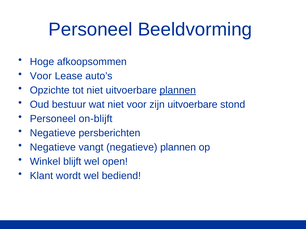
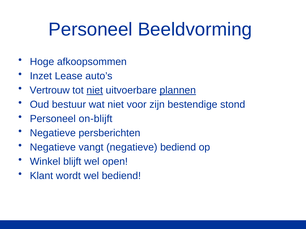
Voor: Voor -> Inzet (41, 76)
Opzichte: Opzichte -> Vertrouw (50, 90)
niet underline: none -> present (95, 90)
zijn uitvoerbare: uitvoerbare -> bestendige (192, 105)
negatieve plannen: plannen -> bediend (178, 148)
